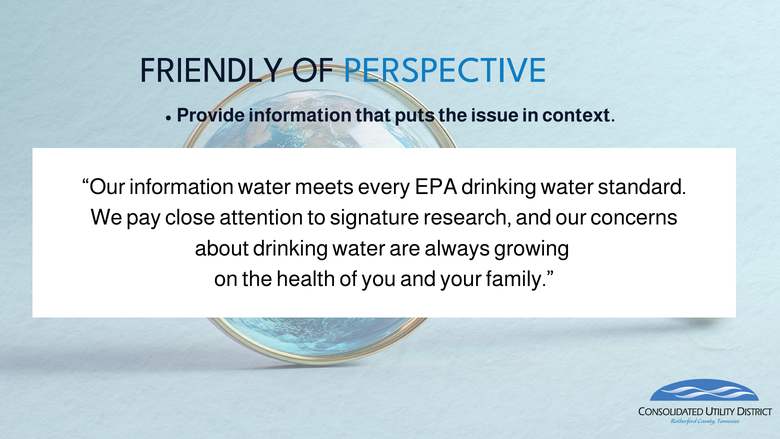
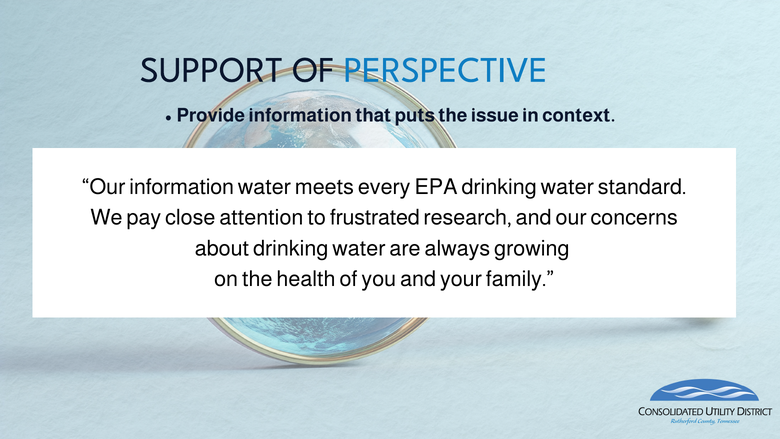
FRIENDLY: FRIENDLY -> SUPPORT (212, 70)
signature: signature -> frustrated (375, 218)
